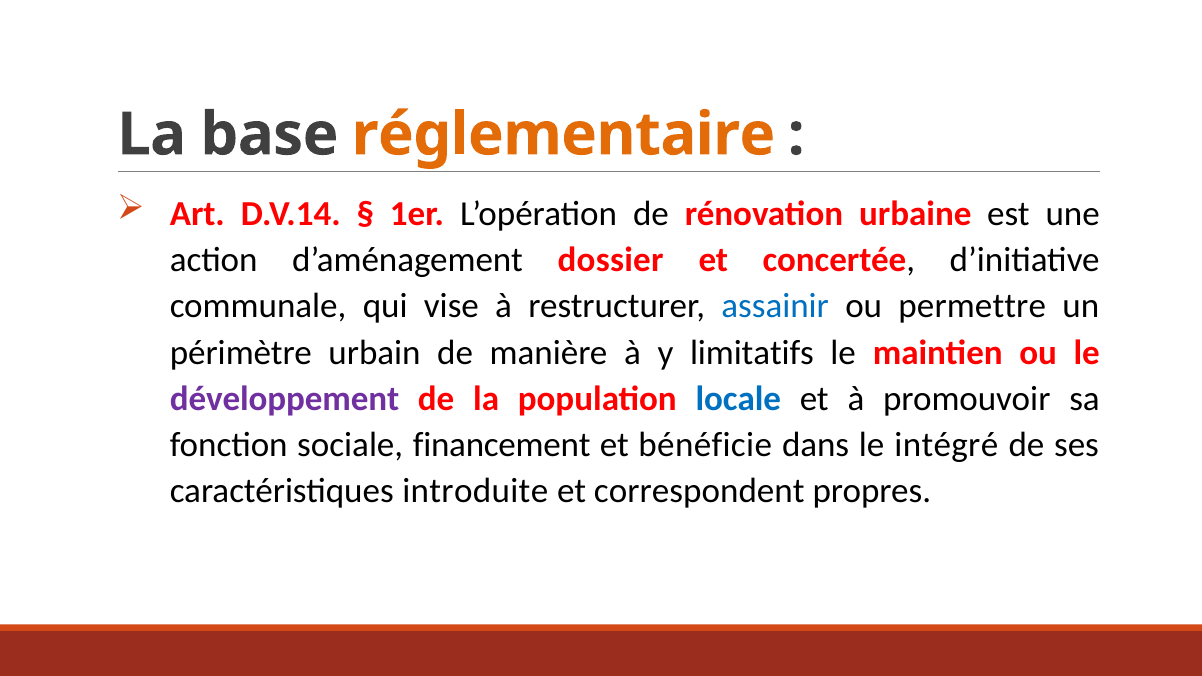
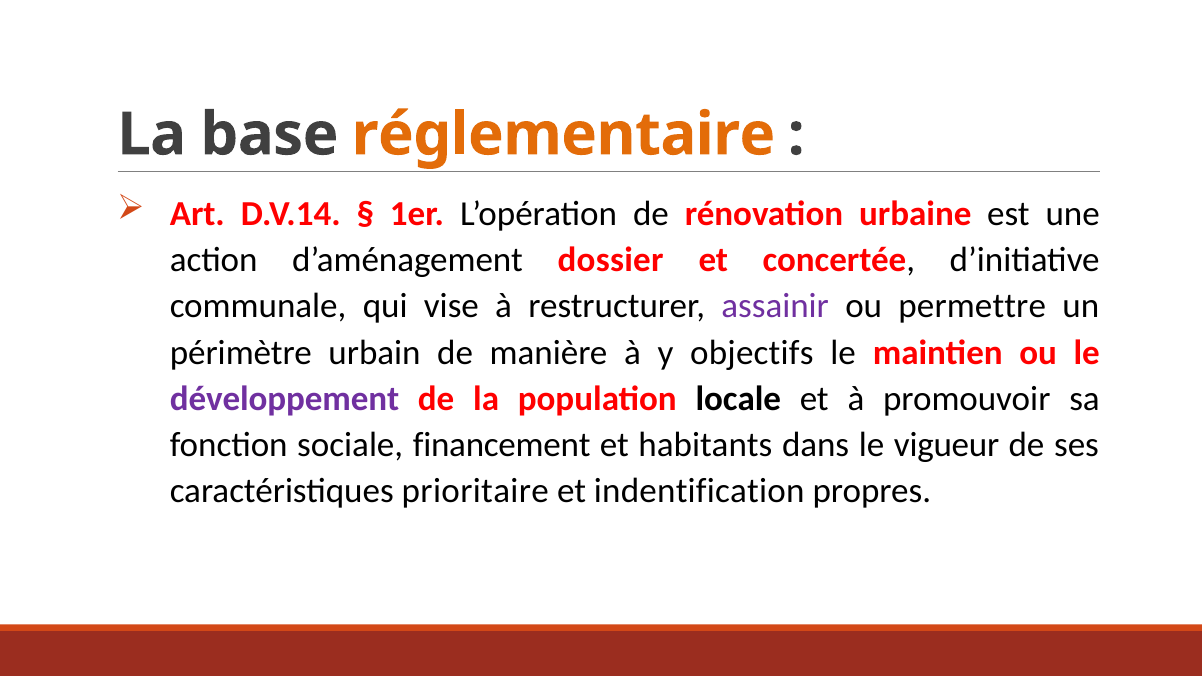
assainir colour: blue -> purple (775, 306)
limitatifs: limitatifs -> objectifs (752, 353)
locale colour: blue -> black (738, 399)
bénéficie: bénéficie -> habitants (705, 445)
intégré: intégré -> vigueur (947, 445)
introduite: introduite -> prioritaire (475, 491)
correspondent: correspondent -> indentification (699, 491)
